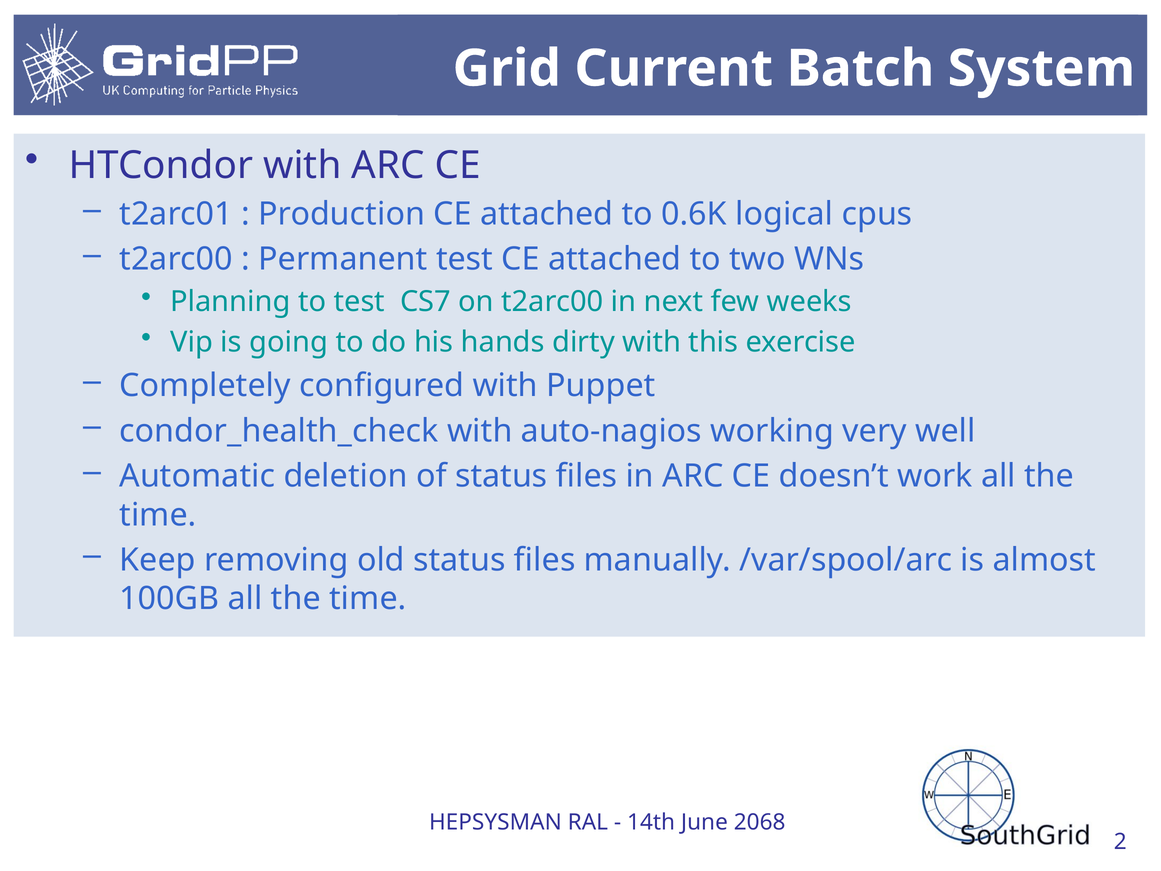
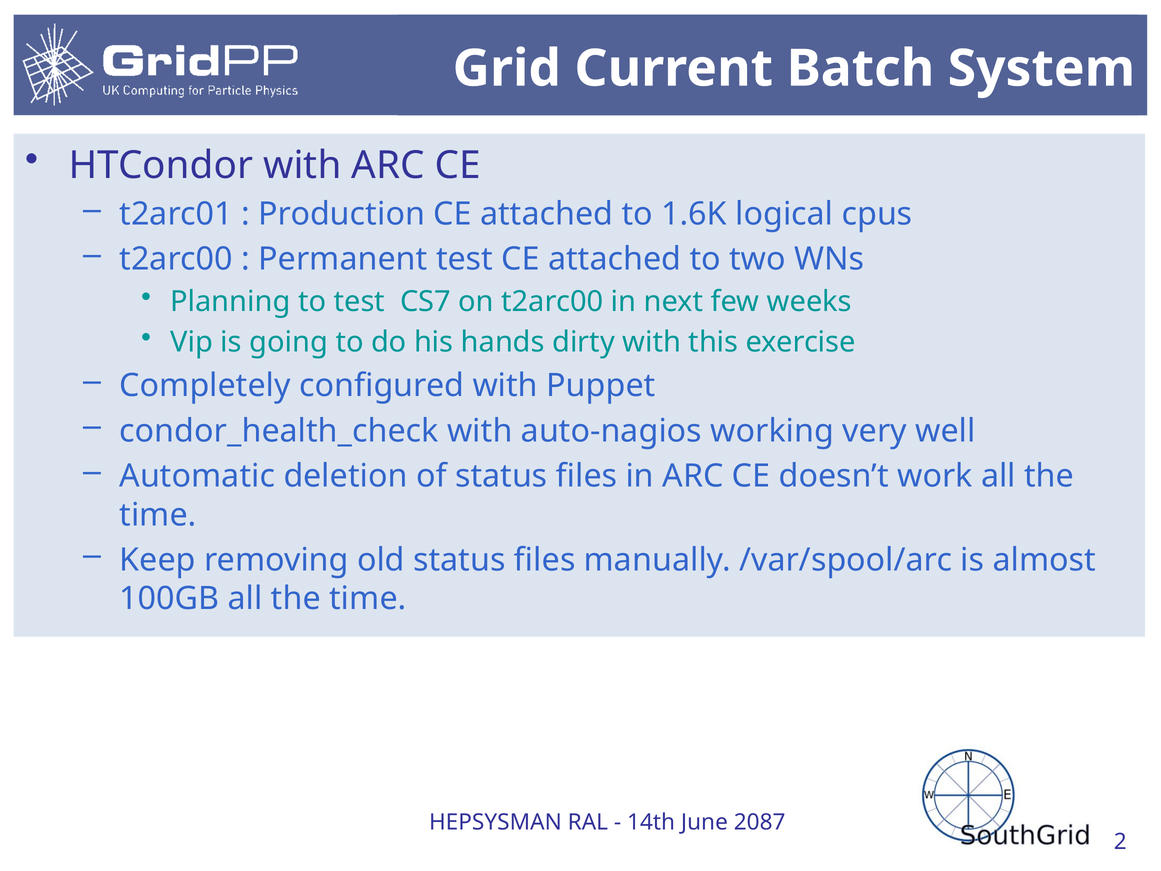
0.6K: 0.6K -> 1.6K (694, 214)
2068: 2068 -> 2087 (760, 822)
